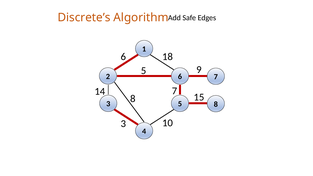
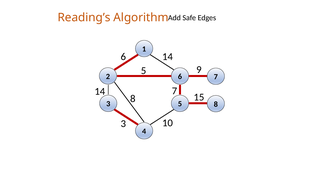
Discrete’s: Discrete’s -> Reading’s (84, 17)
6 18: 18 -> 14 (168, 57)
